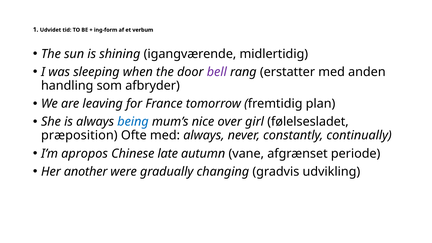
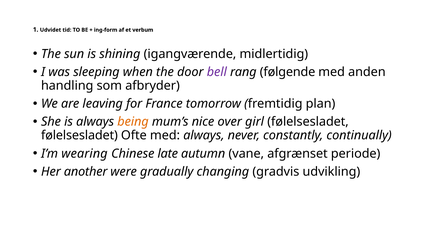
erstatter: erstatter -> følgende (288, 72)
being colour: blue -> orange (133, 122)
præposition: præposition -> følelsesladet (79, 135)
apropos: apropos -> wearing (84, 154)
